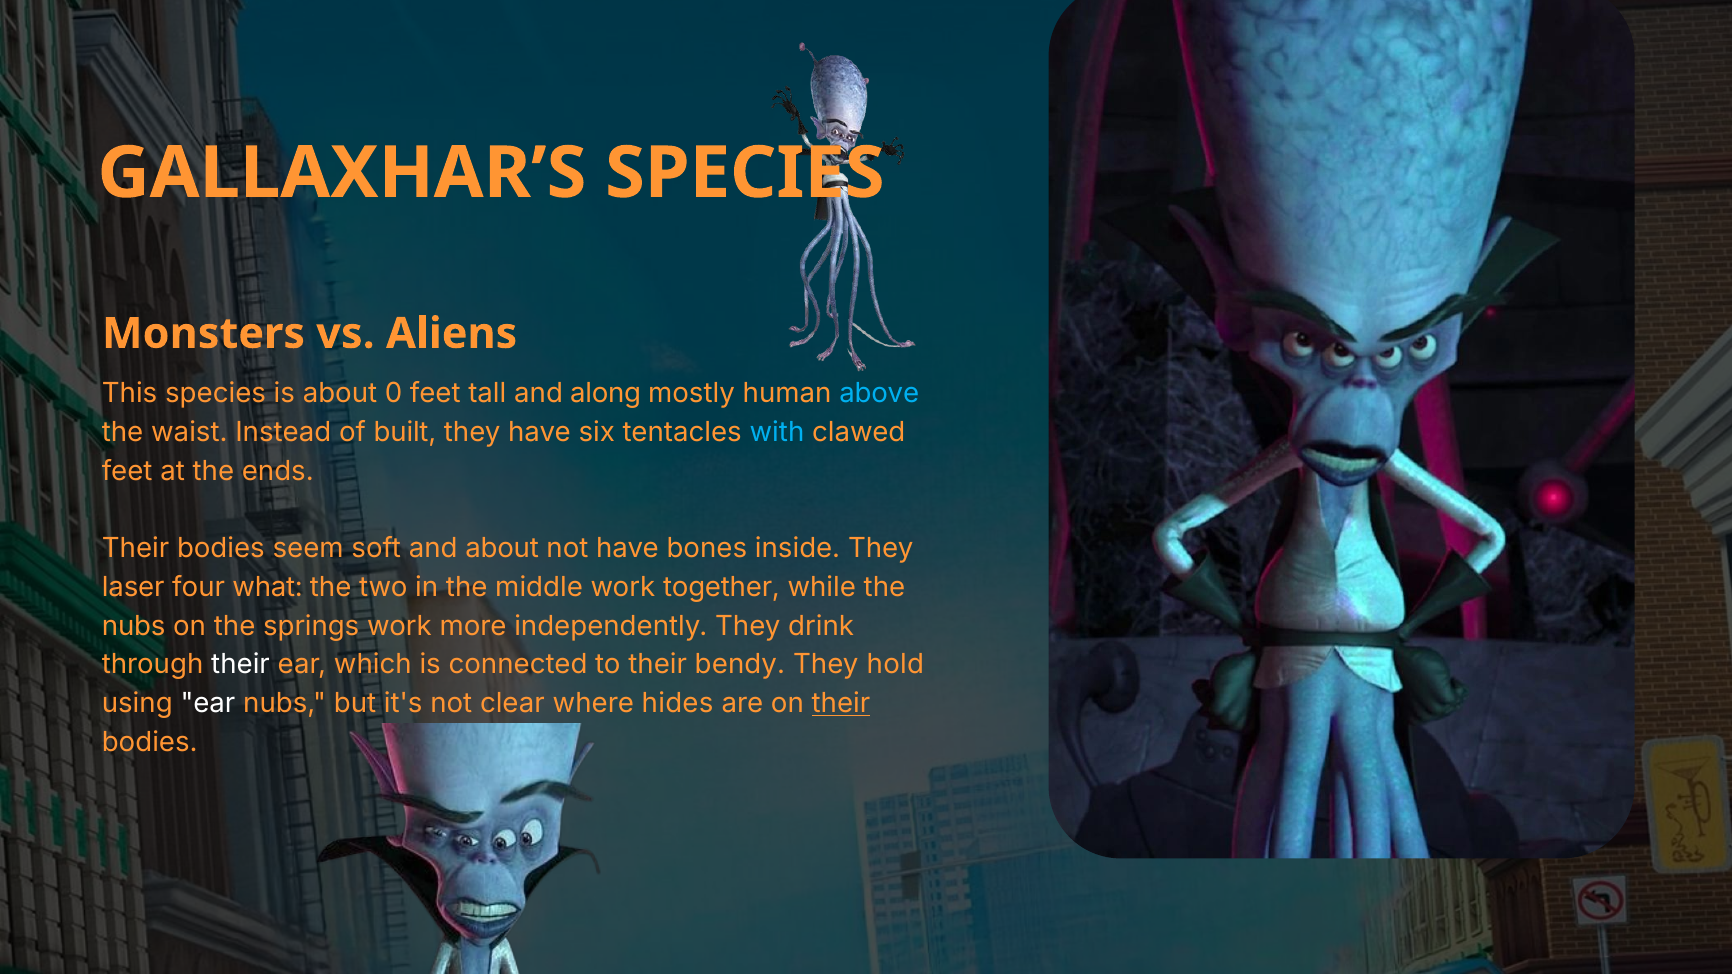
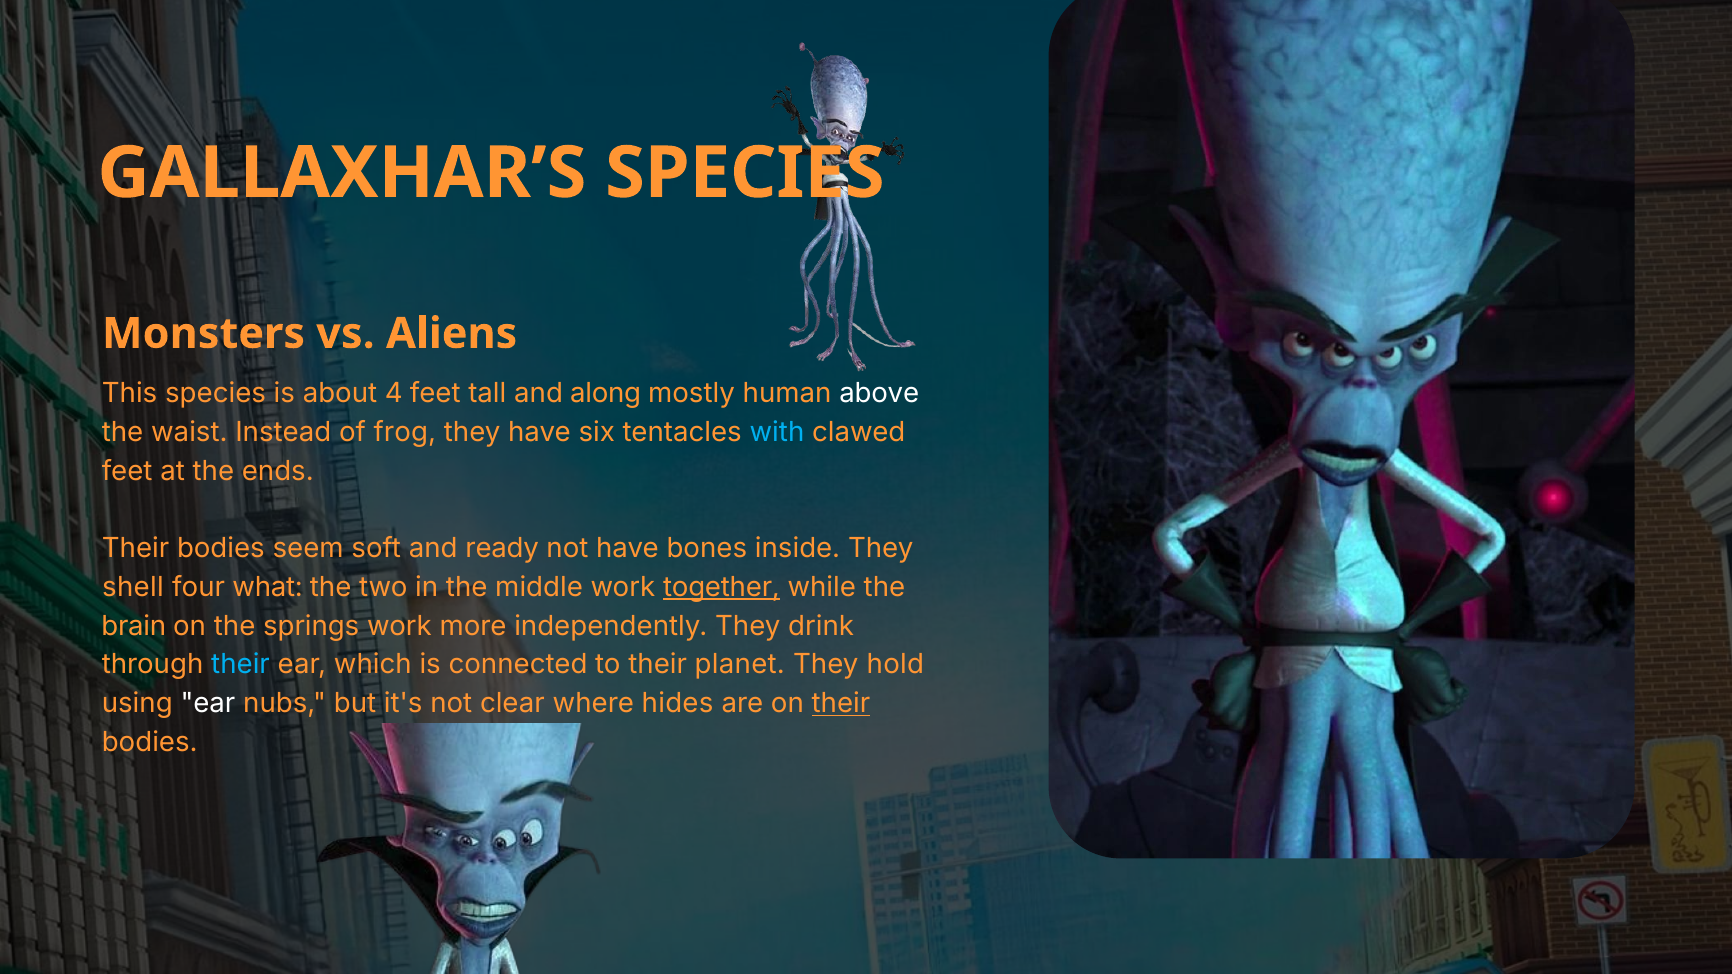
0: 0 -> 4 (394, 394)
above colour: light blue -> white (879, 394)
built: built -> frog (405, 433)
and about: about -> ready (502, 549)
laser: laser -> shell (133, 587)
together underline: none -> present (721, 587)
nubs: nubs -> brain (134, 626)
their colour: white -> light blue (241, 665)
bendy: bendy -> planet (740, 665)
